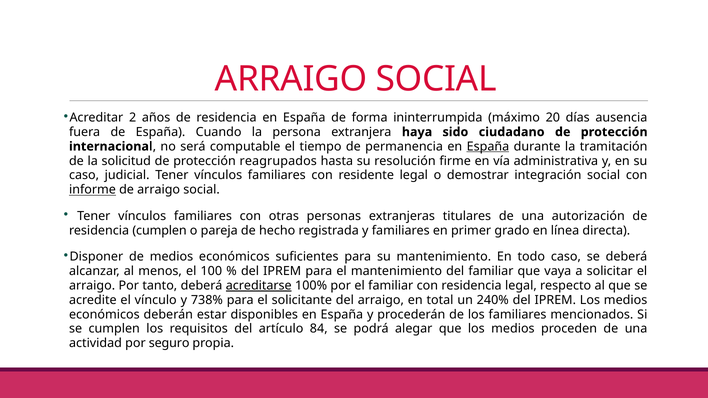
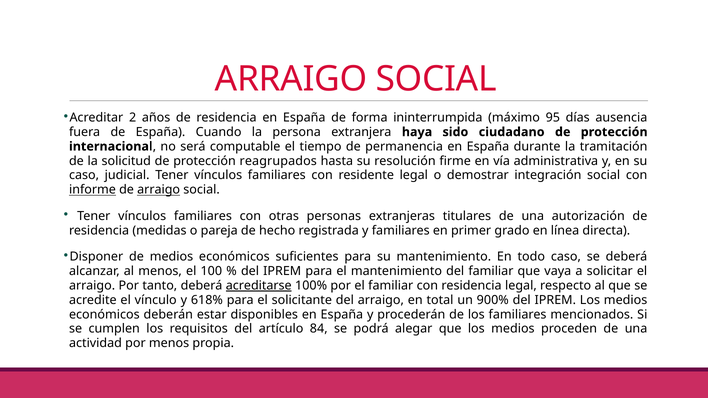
20: 20 -> 95 (553, 118)
España underline: present -> none (488, 147)
arraigo underline: none -> present (159, 190)
residencia cumplen: cumplen -> medidas (160, 231)
738%: 738% -> 618% (207, 300)
240%: 240% -> 900% (493, 300)
por seguro: seguro -> menos (169, 343)
